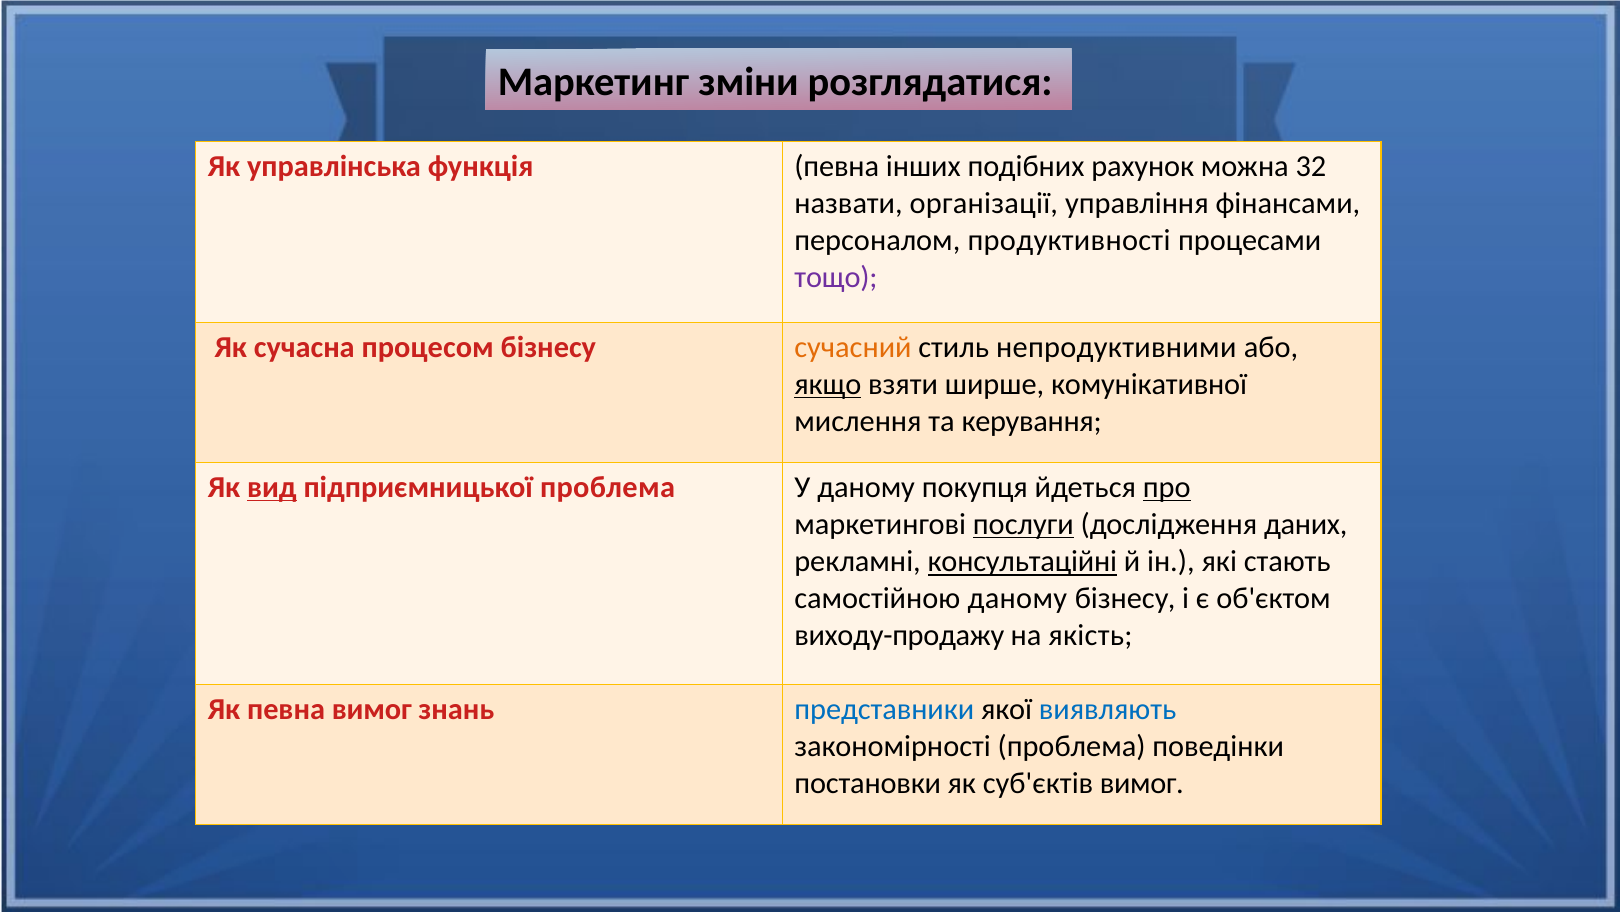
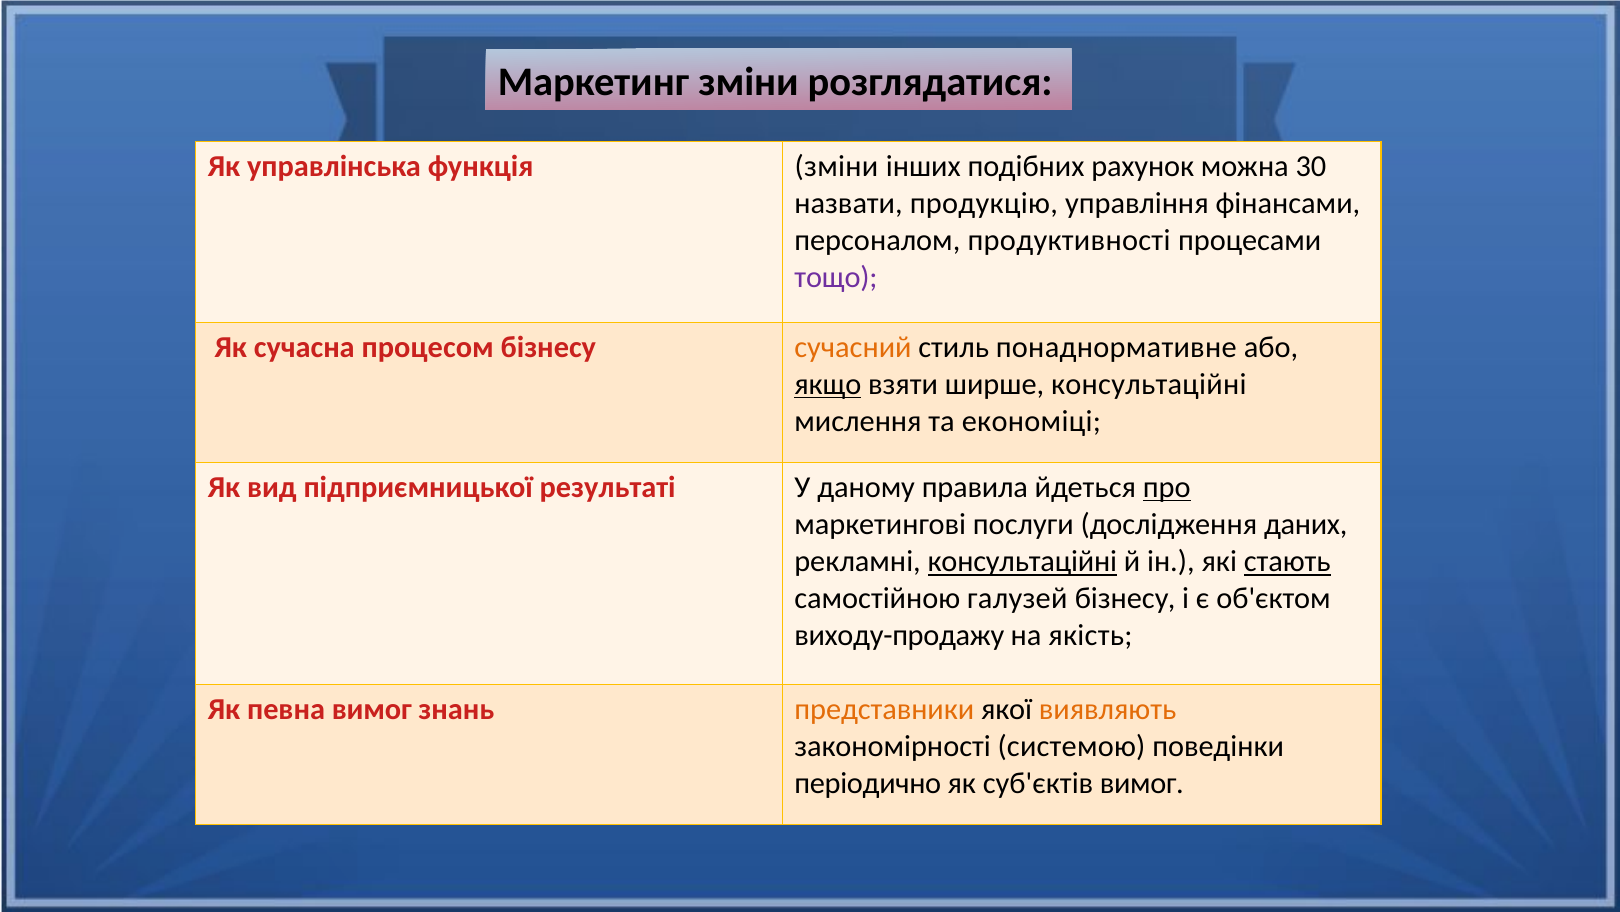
функція певна: певна -> зміни (837, 166)
32: 32 -> 30 (1311, 166)
організації: організації -> продукцію (984, 203)
непродуктивними: непродуктивними -> понаднормативне (1116, 347)
ширше комунікативної: комунікативної -> консультаційні (1149, 384)
керування: керування -> економіці (1031, 421)
вид underline: present -> none (272, 487)
підприємницької проблема: проблема -> результаті (608, 487)
покупця: покупця -> правила (975, 487)
послуги underline: present -> none (1023, 524)
стають underline: none -> present (1287, 561)
самостійною даному: даному -> галузей (1017, 598)
представники colour: blue -> orange (884, 709)
виявляють colour: blue -> orange (1108, 709)
закономірності проблема: проблема -> системою (1071, 746)
постановки: постановки -> періодично (868, 783)
